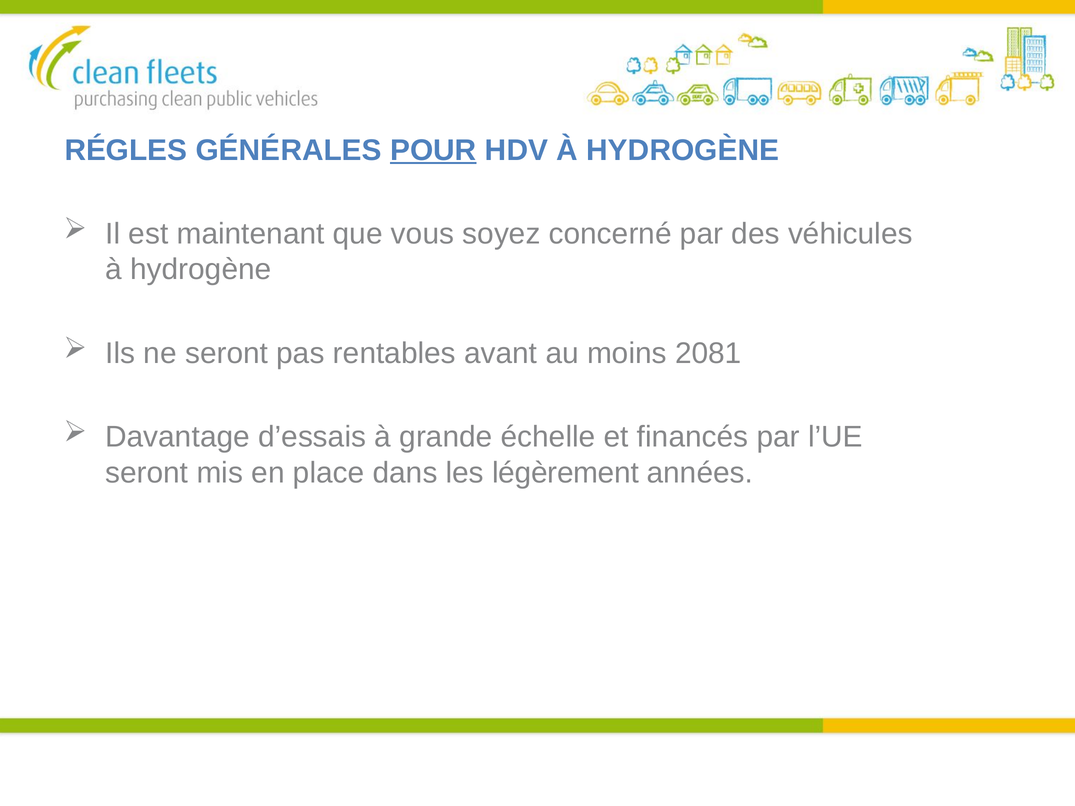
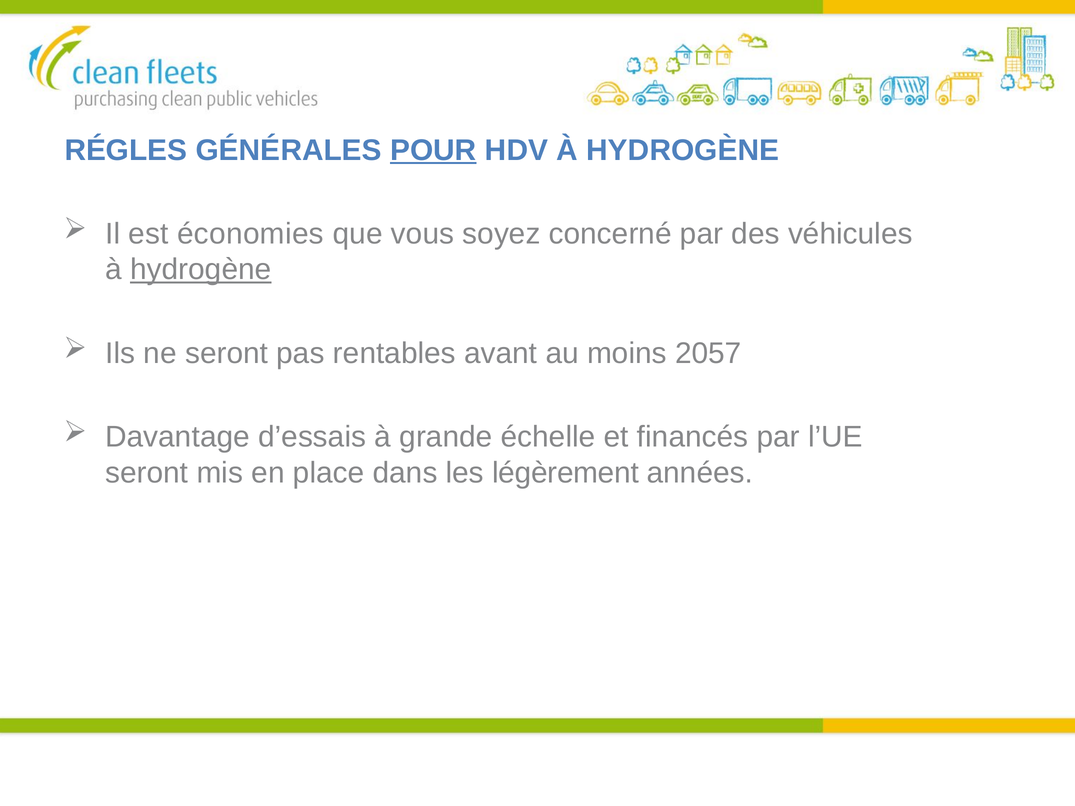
maintenant: maintenant -> économies (250, 234)
hydrogène underline: none -> present (201, 270)
2081: 2081 -> 2057 (708, 353)
